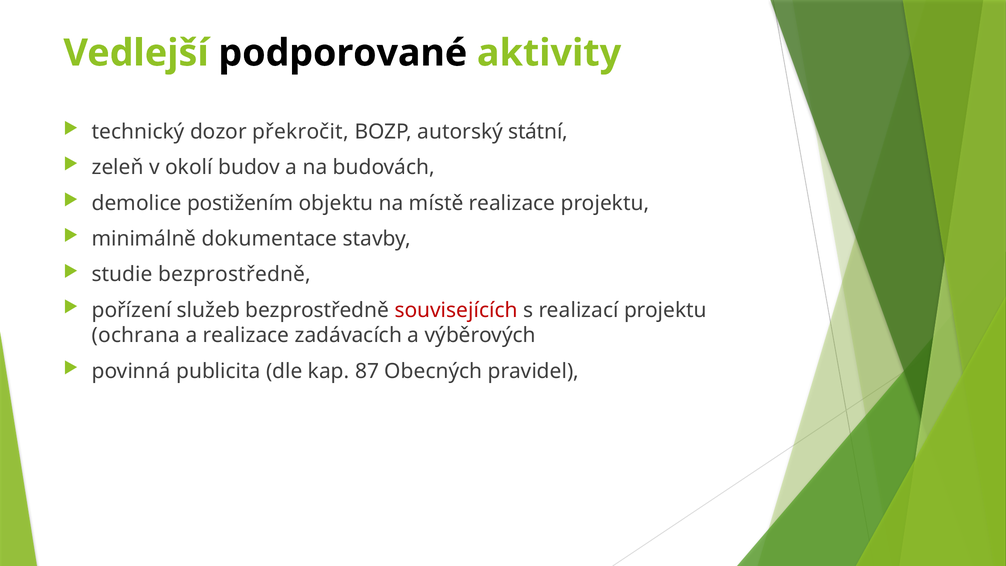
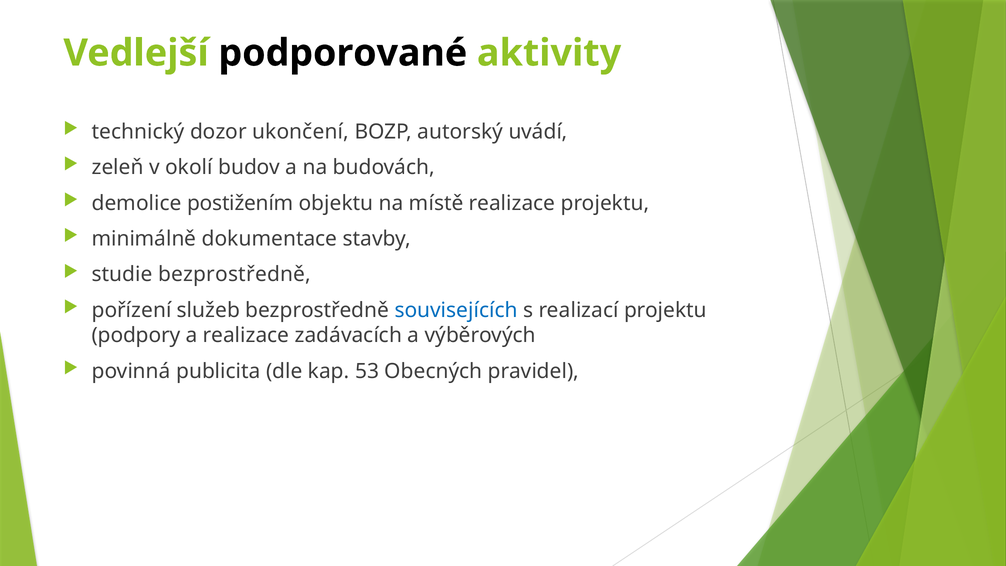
překročit: překročit -> ukončení (301, 132)
státní: státní -> uvádí (538, 132)
souvisejících colour: red -> blue (456, 310)
ochrana: ochrana -> podpory (136, 335)
87: 87 -> 53 (367, 371)
